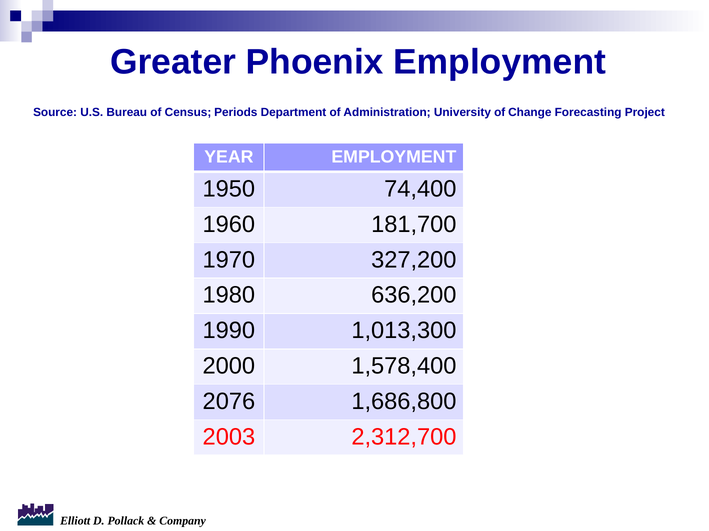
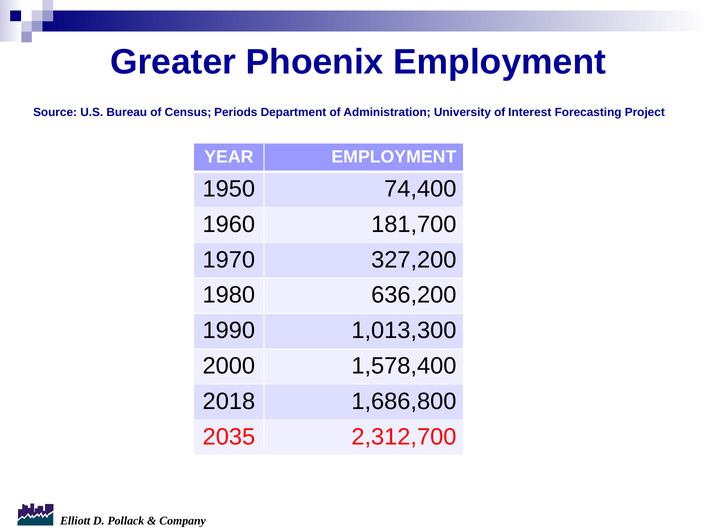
Change: Change -> Interest (530, 112)
2076: 2076 -> 2018 (229, 402)
2003: 2003 -> 2035 (229, 437)
